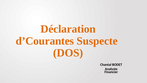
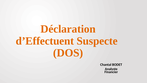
d’Courantes: d’Courantes -> d’Effectuent (45, 41)
